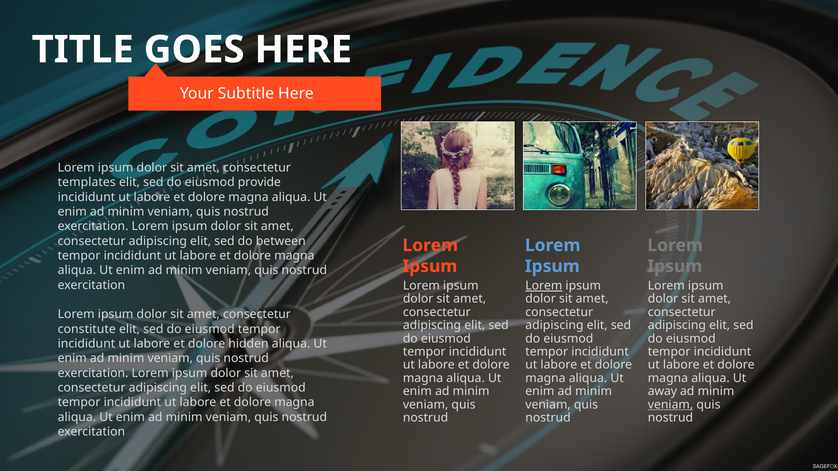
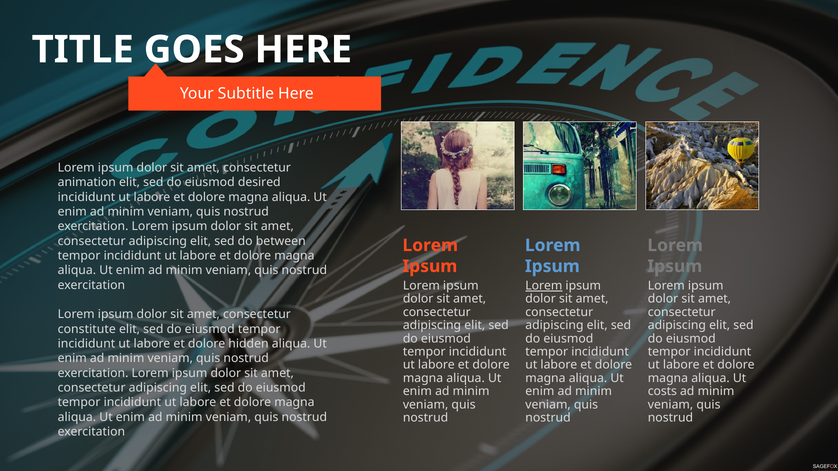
templates: templates -> animation (87, 183)
provide: provide -> desired (259, 183)
away: away -> costs (662, 392)
veniam underline: present -> none (671, 405)
